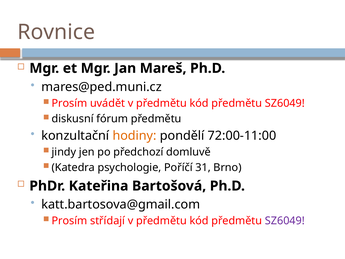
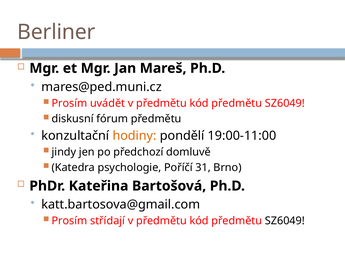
Rovnice: Rovnice -> Berliner (56, 32)
72:00-11:00: 72:00-11:00 -> 19:00-11:00 (242, 136)
SZ6049 colour: purple -> black (285, 221)
